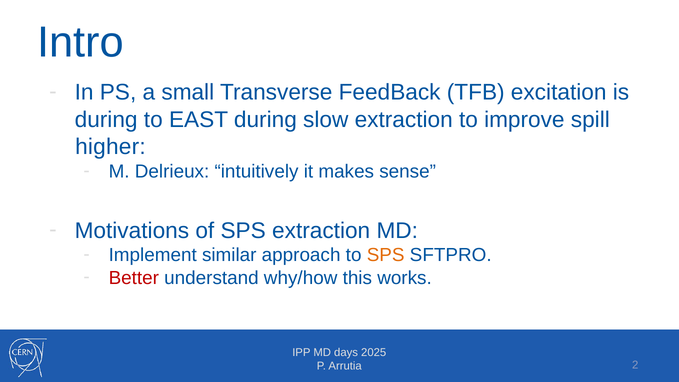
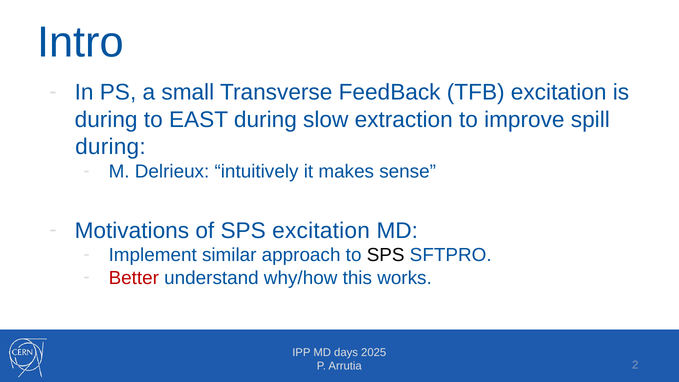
higher: higher -> during (110, 147)
SPS extraction: extraction -> excitation (321, 230)
SPS colour: orange -> black (386, 255)
